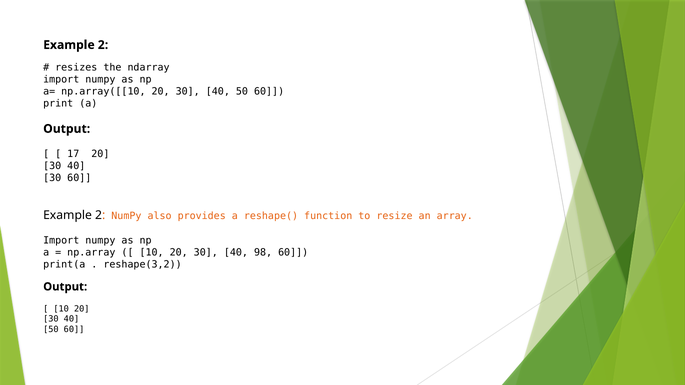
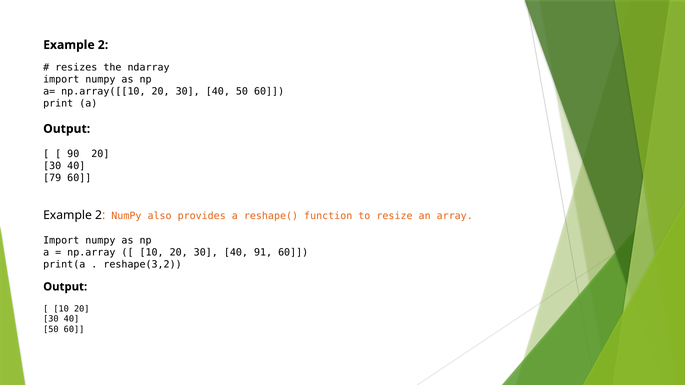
17: 17 -> 90 (73, 154)
30: 30 -> 79 (52, 178)
98: 98 -> 91 (263, 253)
